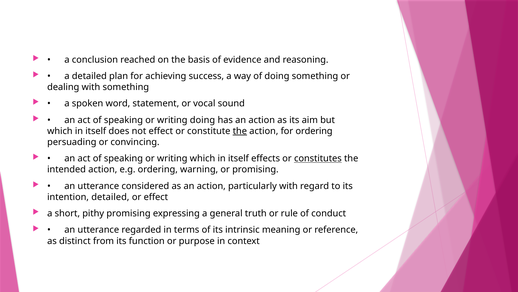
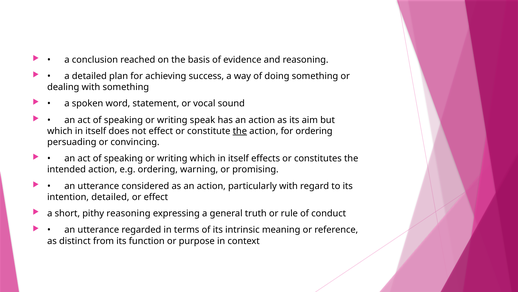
writing doing: doing -> speak (203, 120)
constitutes underline: present -> none (318, 158)
pithy promising: promising -> reasoning (128, 213)
